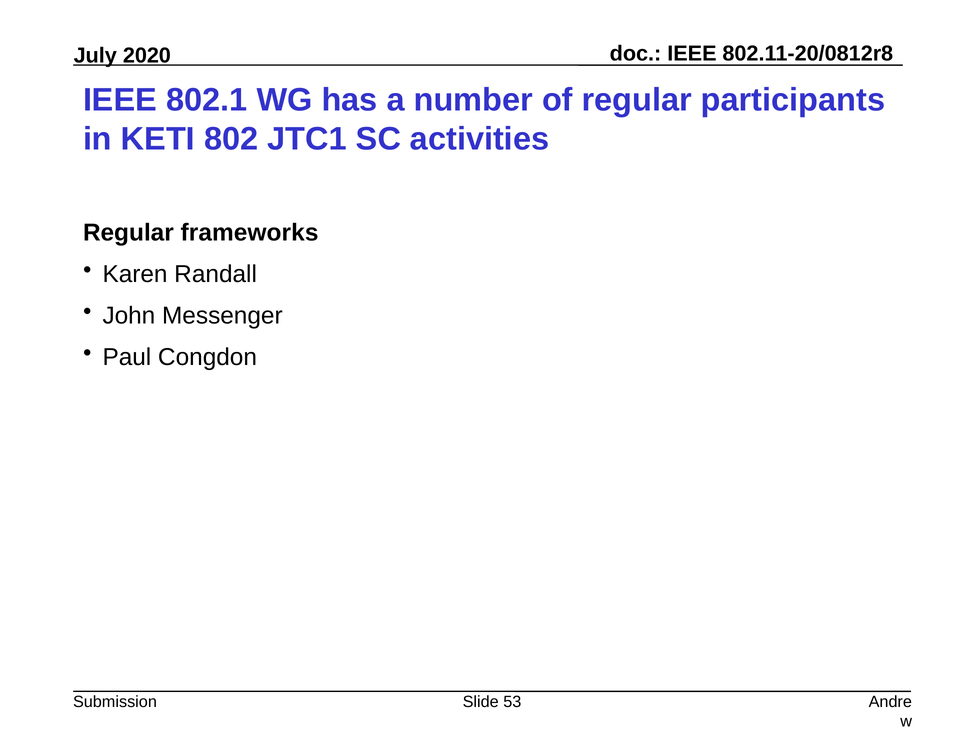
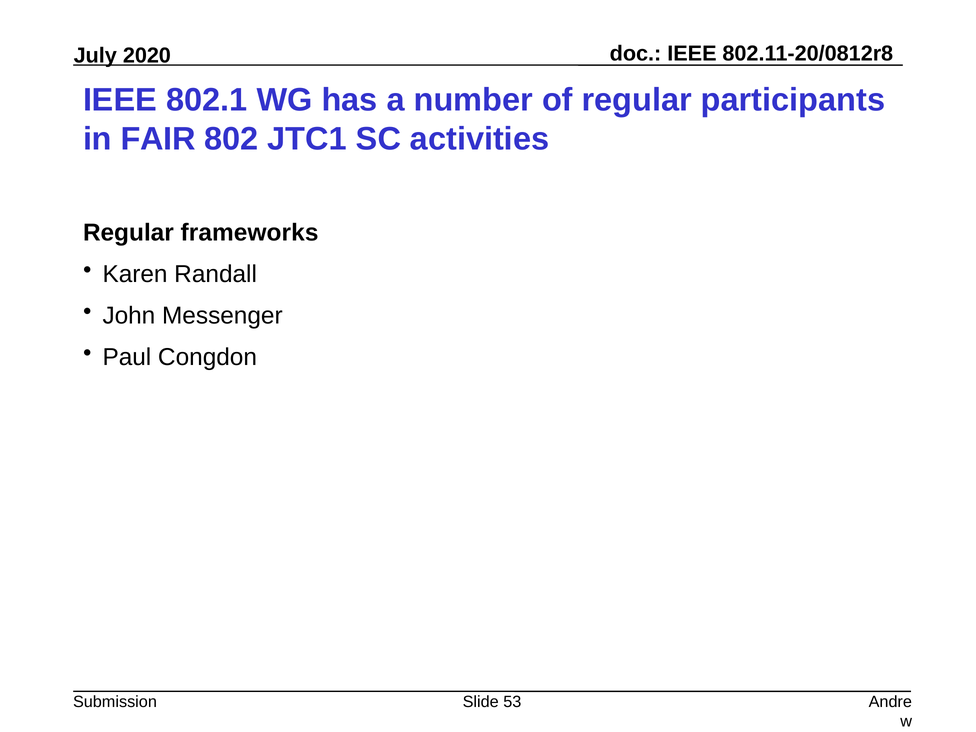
KETI: KETI -> FAIR (158, 139)
